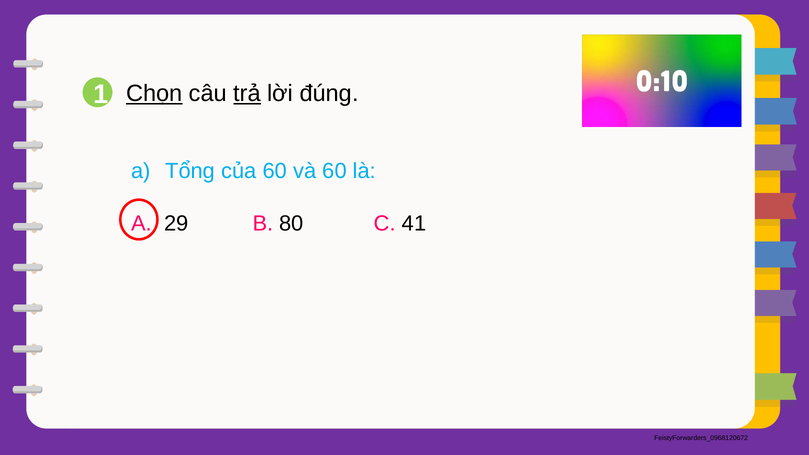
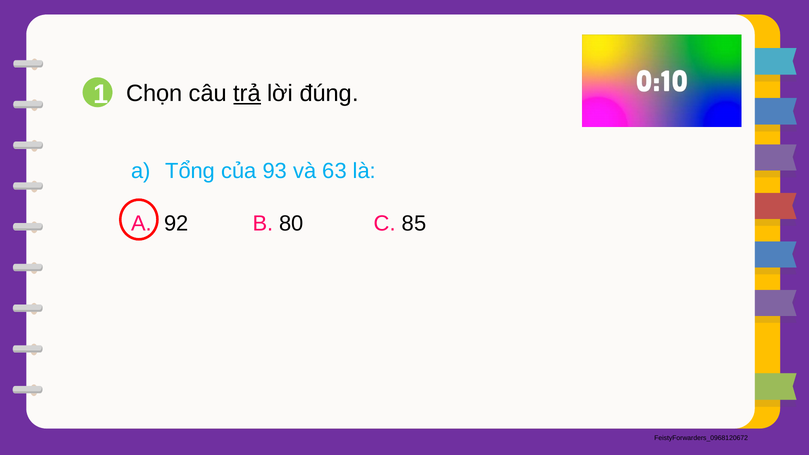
Chọn underline: present -> none (154, 94)
của 60: 60 -> 93 (275, 171)
và 60: 60 -> 63 (335, 171)
29: 29 -> 92 (176, 223)
41: 41 -> 85 (414, 223)
